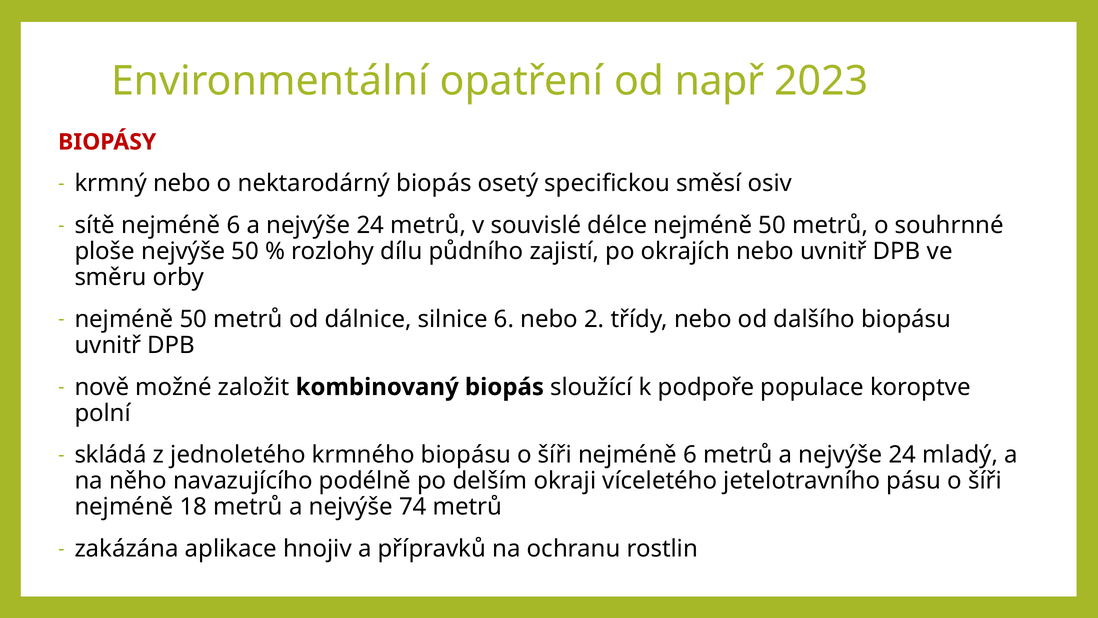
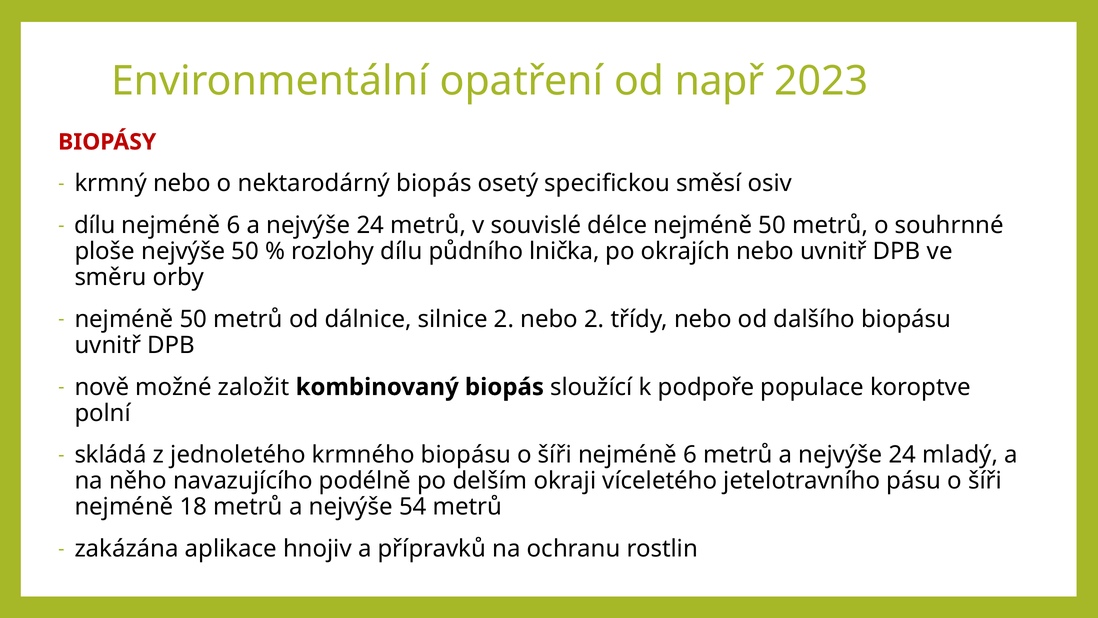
sítě: sítě -> dílu (95, 225)
zajistí: zajistí -> lnička (565, 251)
silnice 6: 6 -> 2 (504, 319)
74: 74 -> 54 (413, 507)
